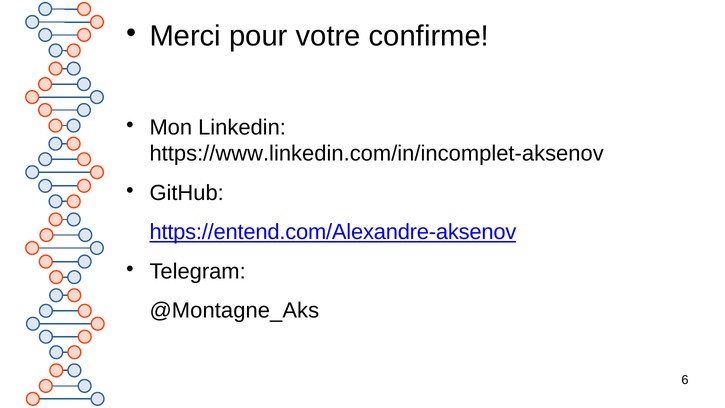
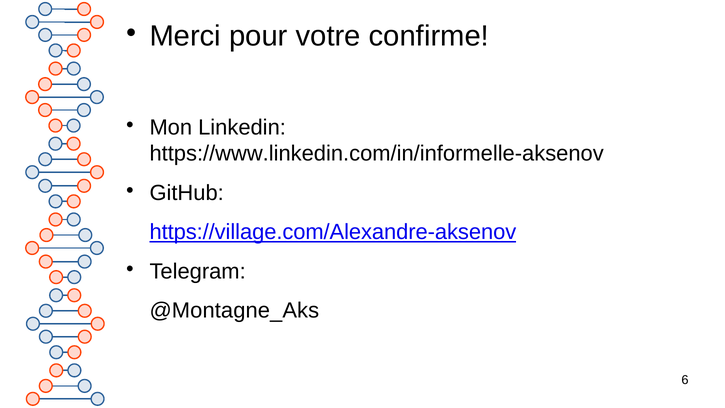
https://www.linkedin.com/in/incomplet-aksenov: https://www.linkedin.com/in/incomplet-aksenov -> https://www.linkedin.com/in/informelle-aksenov (377, 154)
https://entend.com/Alexandre-aksenov: https://entend.com/Alexandre-aksenov -> https://village.com/Alexandre-aksenov (333, 232)
